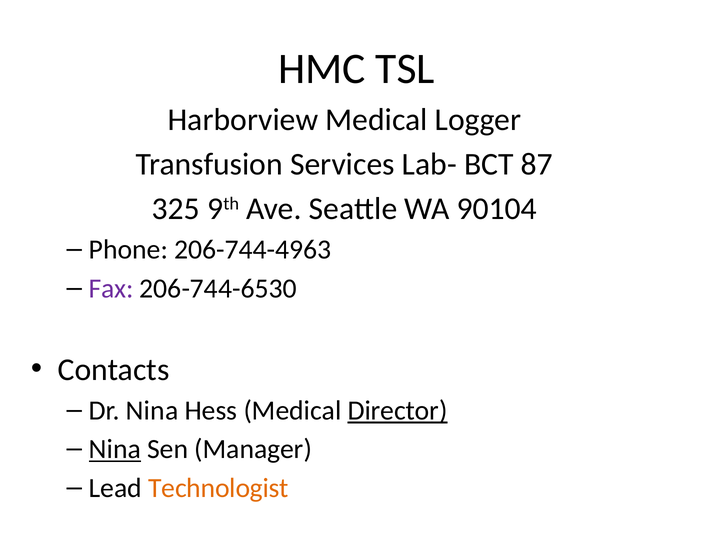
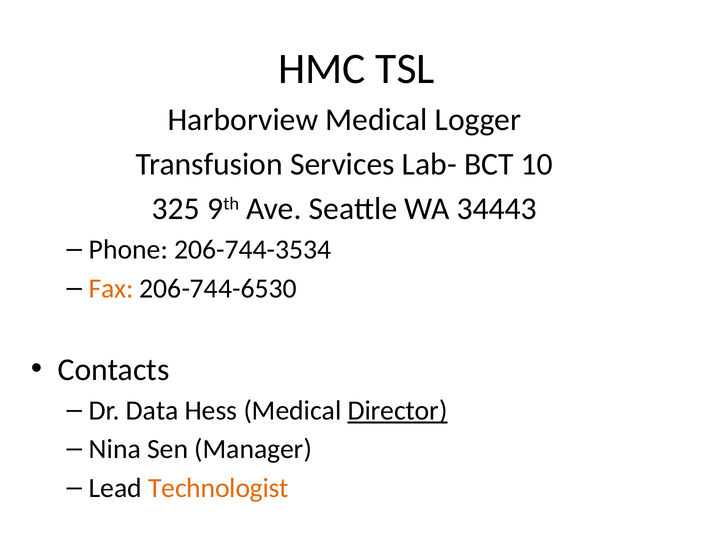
87: 87 -> 10 (537, 164)
90104: 90104 -> 34443 (497, 209)
206-744-4963: 206-744-4963 -> 206-744-3534 (253, 250)
Fax colour: purple -> orange (111, 288)
Dr Nina: Nina -> Data (152, 410)
Nina underline: present -> none (115, 449)
